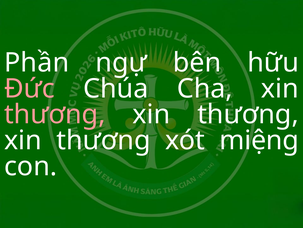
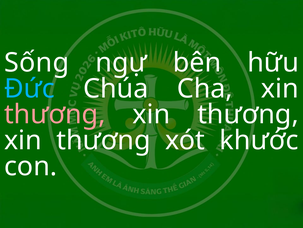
Phần: Phần -> Sống (37, 63)
Đức colour: pink -> light blue (29, 88)
miệng: miệng -> khước (259, 140)
